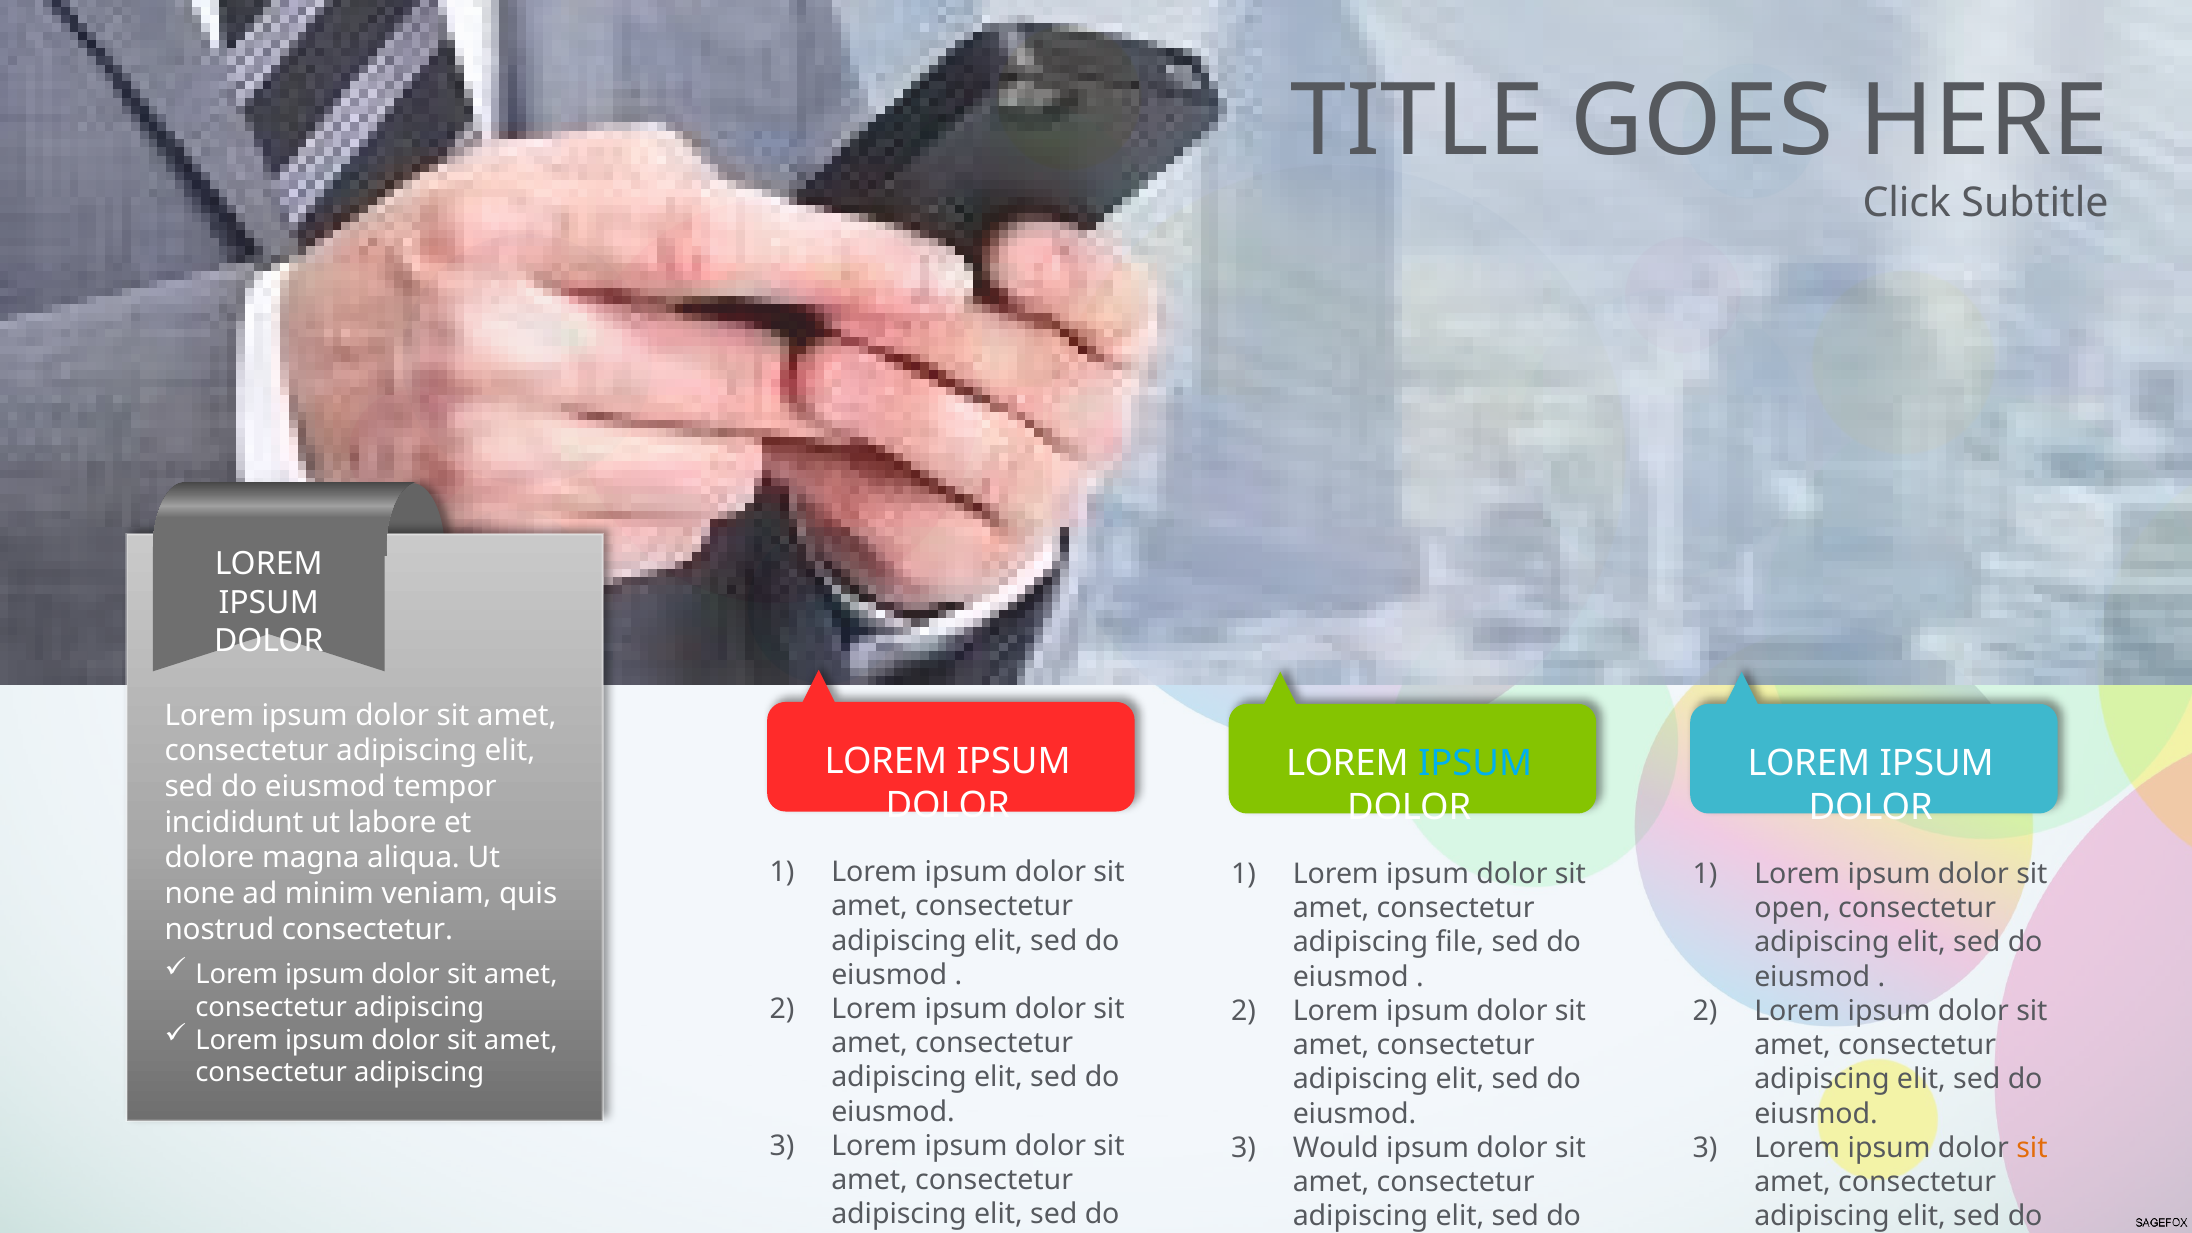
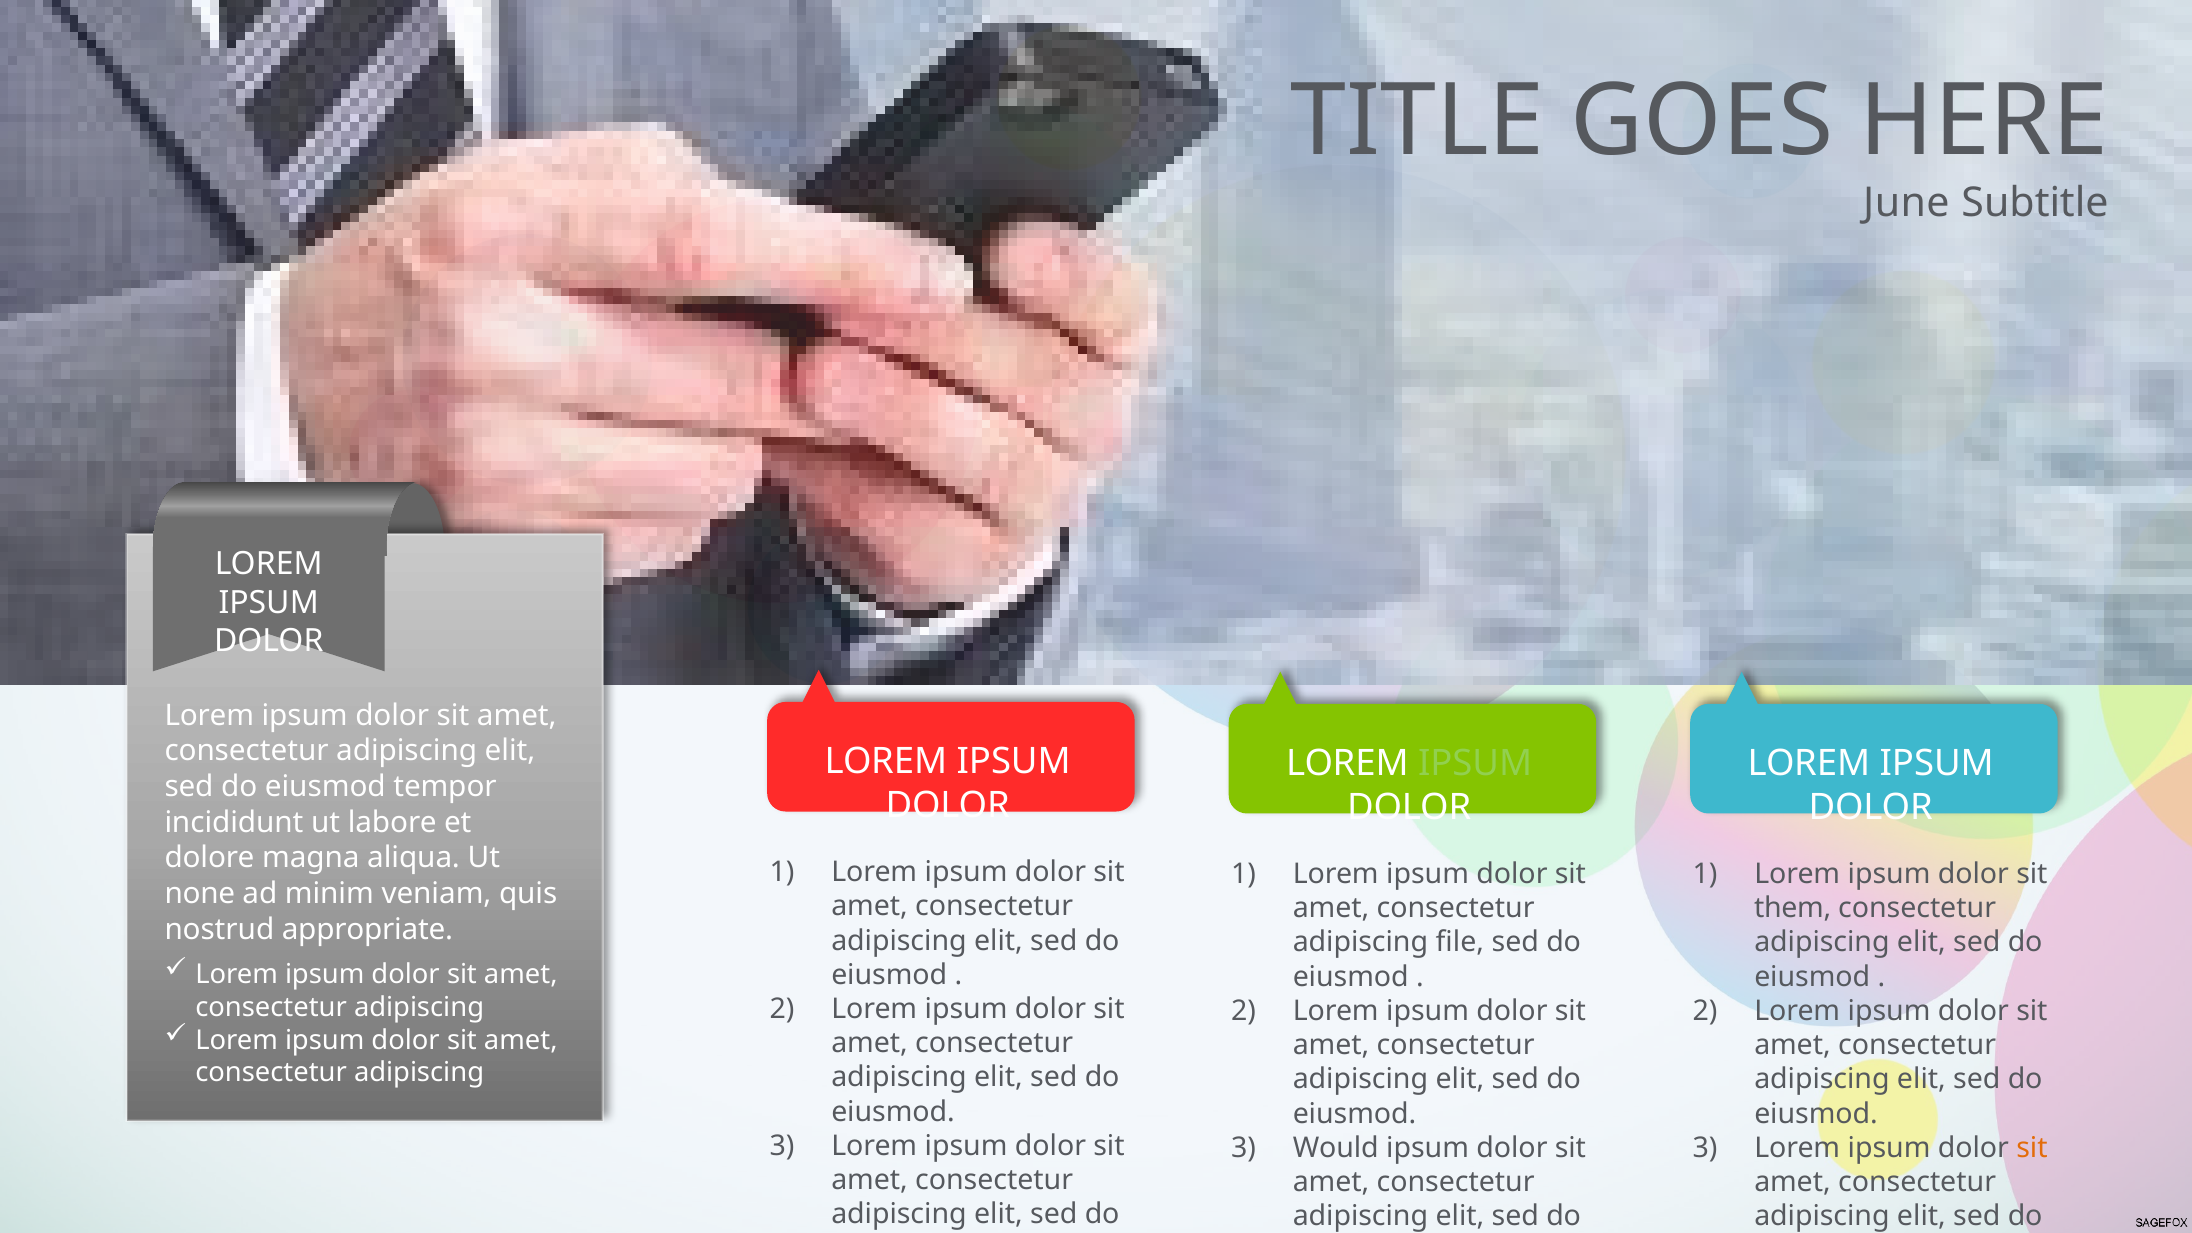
Click: Click -> June (1906, 202)
IPSUM colour: light blue -> light green (1475, 764)
open: open -> them (1793, 908)
nostrud consectetur: consectetur -> appropriate (367, 929)
